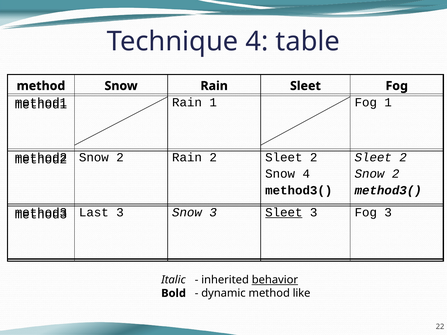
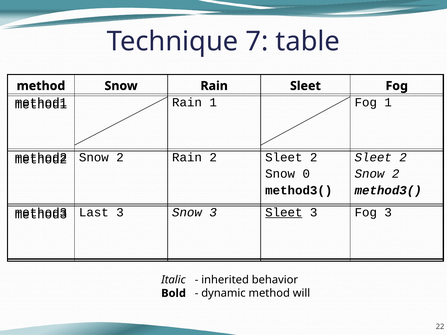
Technique 4: 4 -> 7 (257, 41)
Snow 4: 4 -> 0 (306, 174)
behavior underline: present -> none (275, 280)
like: like -> will (301, 293)
